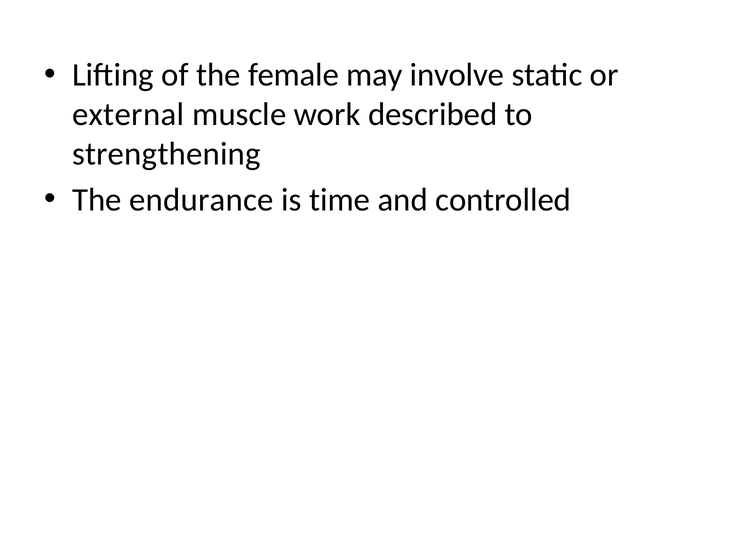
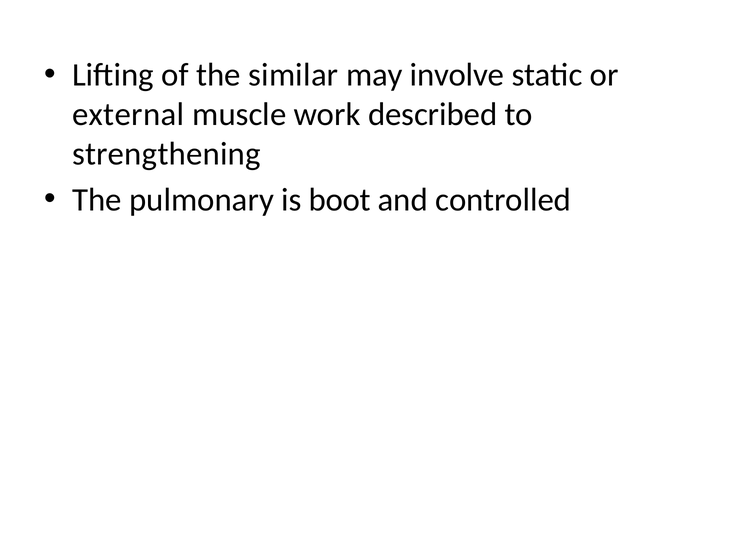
female: female -> similar (293, 75)
endurance: endurance -> pulmonary (201, 200)
time: time -> boot (340, 200)
